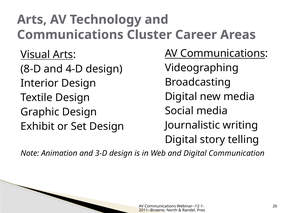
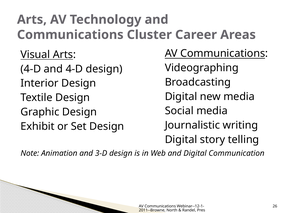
8-D: 8-D -> 4-D (31, 69)
